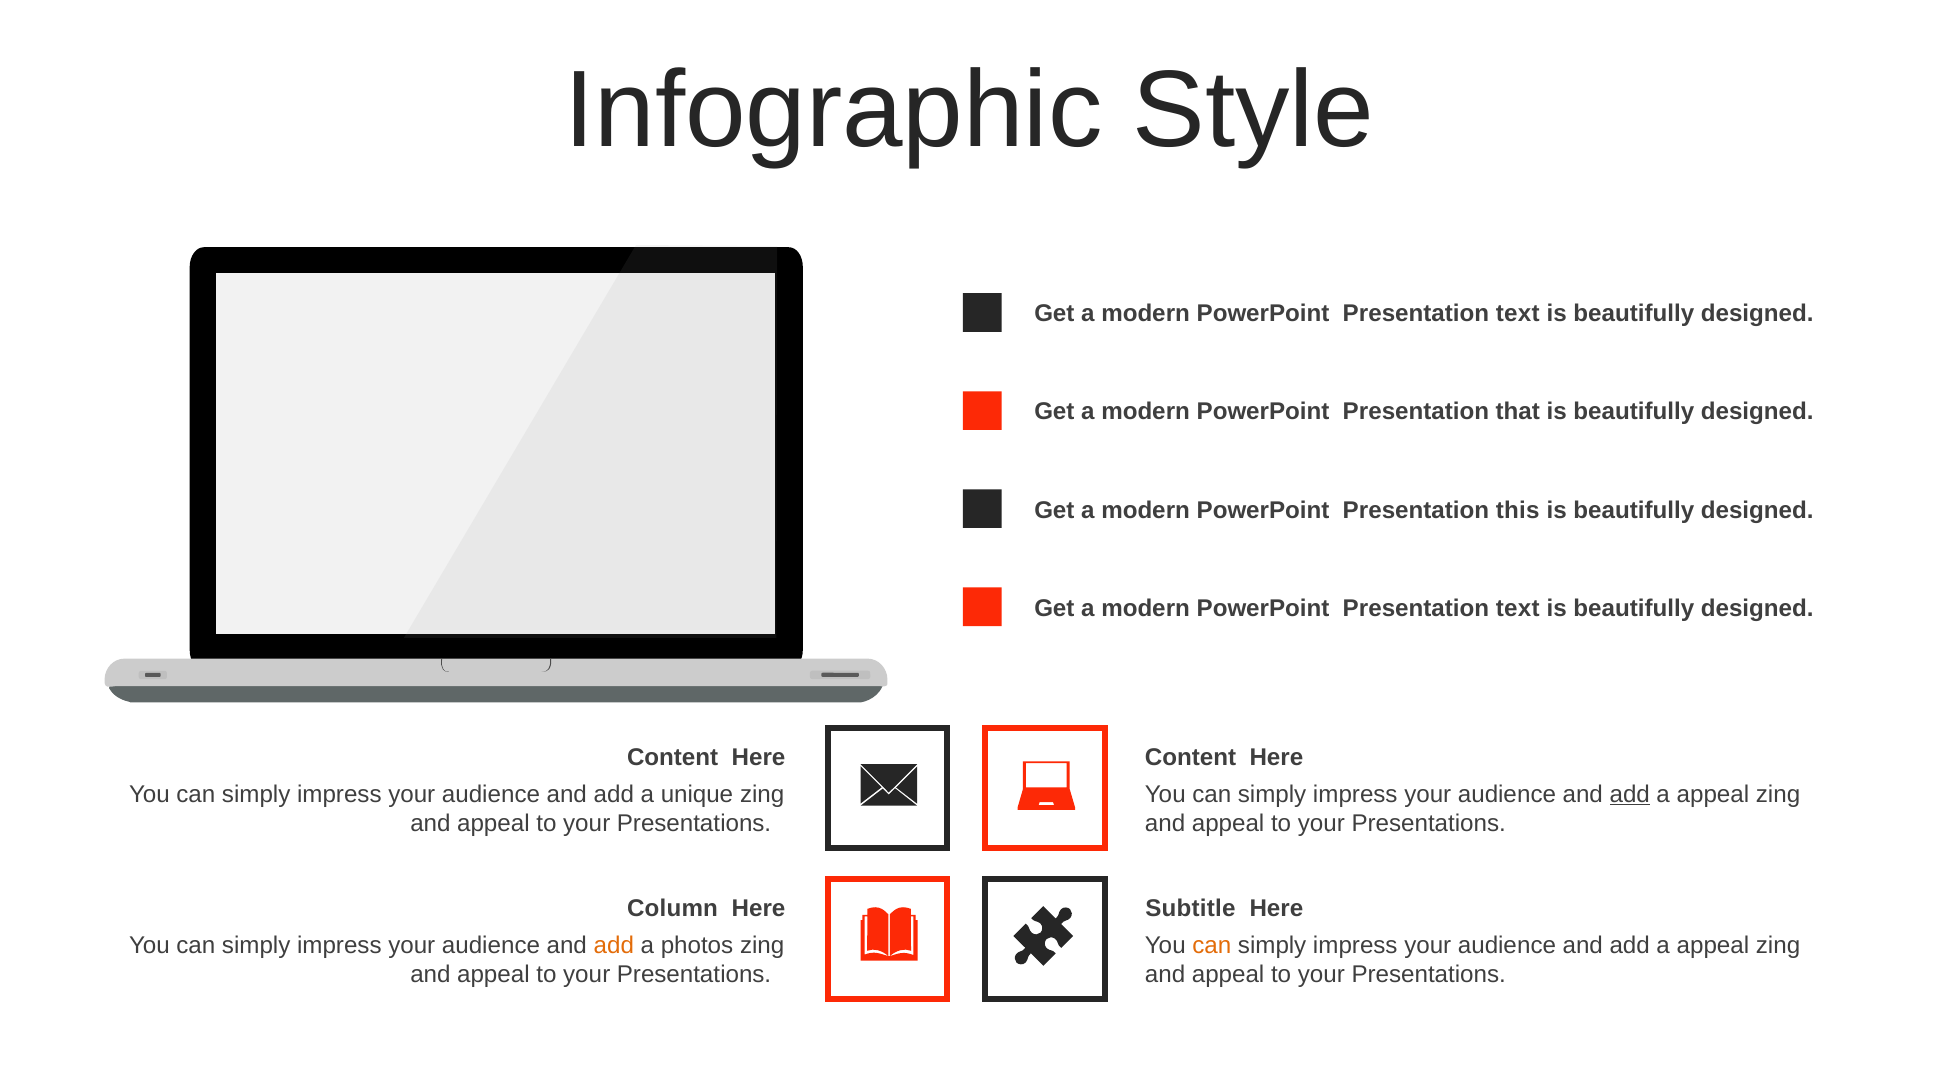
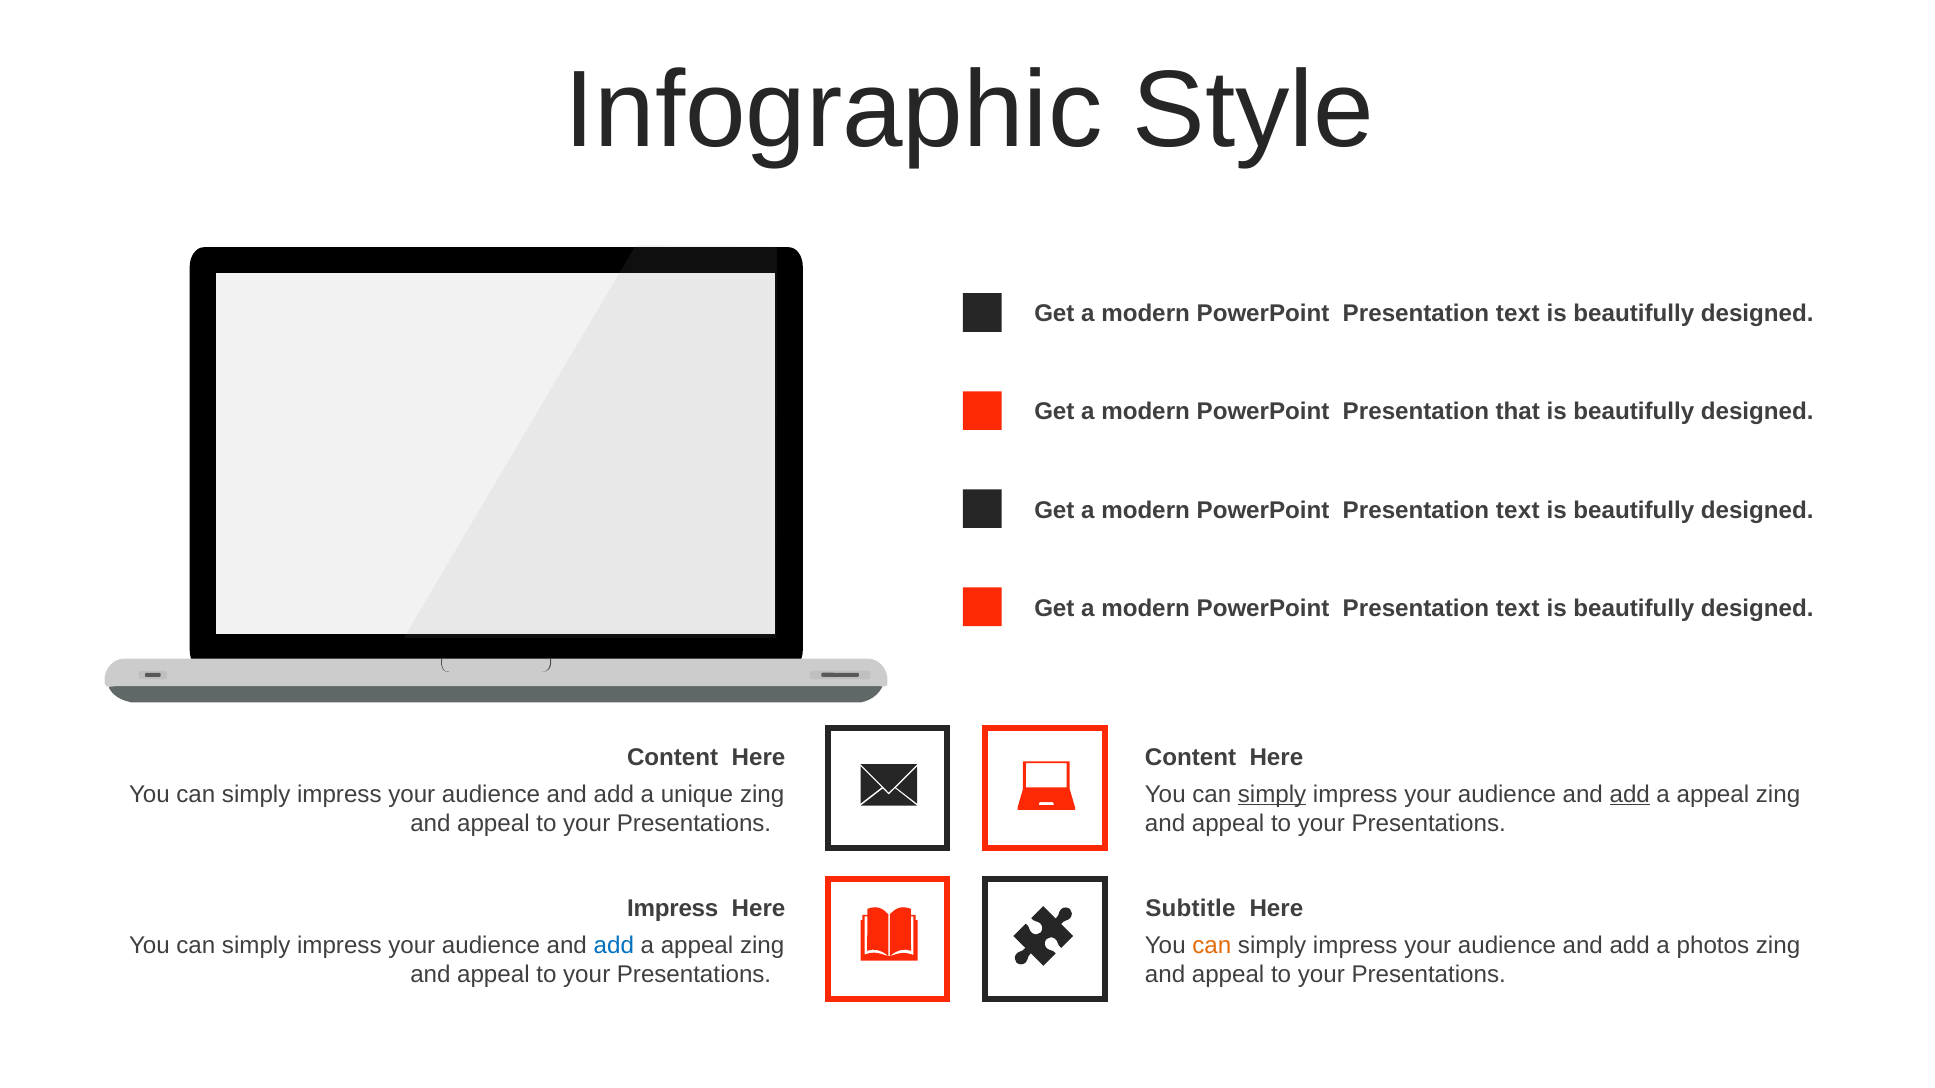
this: this -> text (1518, 510)
simply underline: none -> present (1272, 795)
Column: Column -> Impress (673, 909)
add colour: orange -> blue (614, 946)
photos: photos -> appeal (697, 946)
appeal: appeal -> photos (1713, 946)
